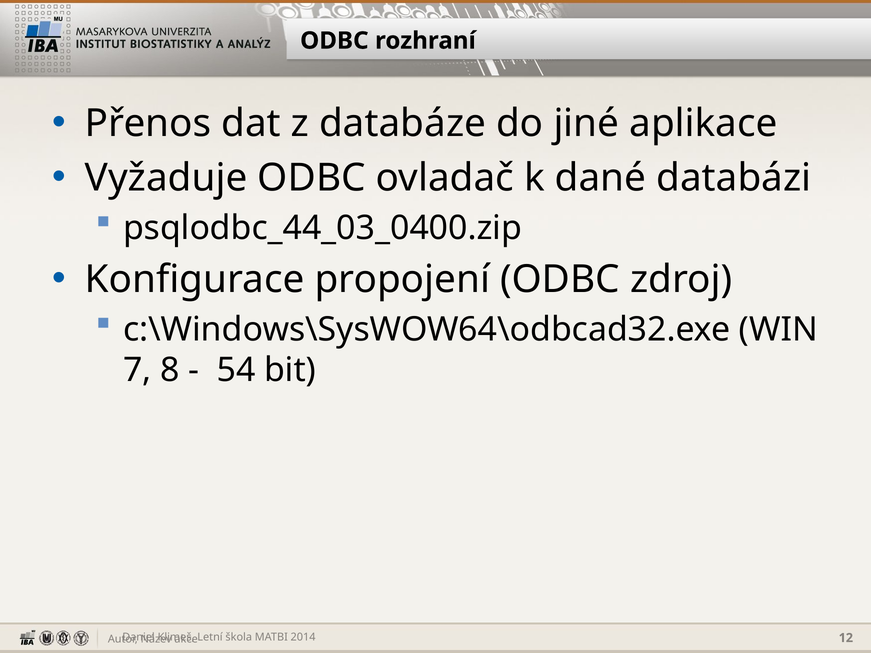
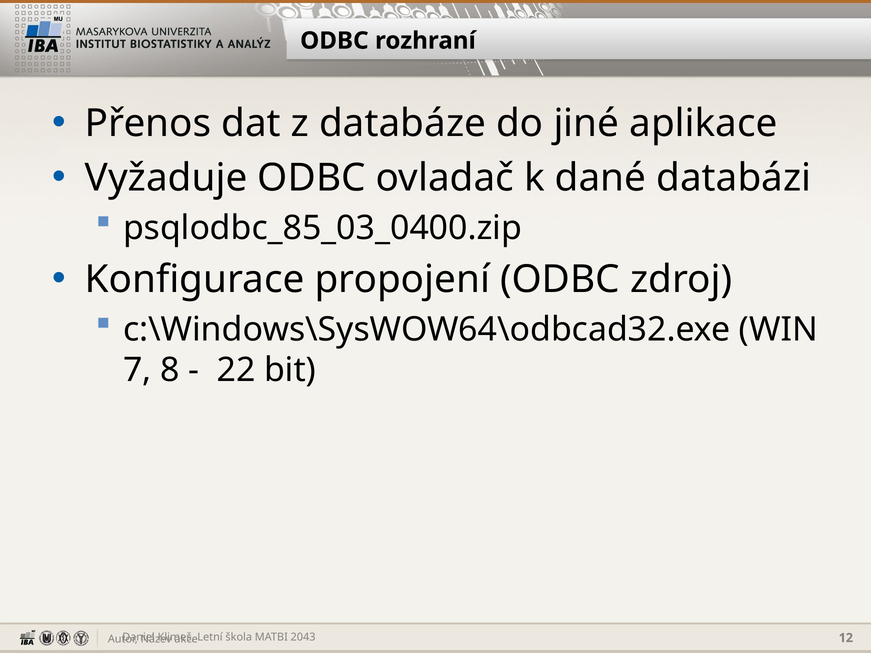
psqlodbc_44_03_0400.zip: psqlodbc_44_03_0400.zip -> psqlodbc_85_03_0400.zip (323, 228)
54: 54 -> 22 (236, 370)
2014: 2014 -> 2043 (303, 637)
